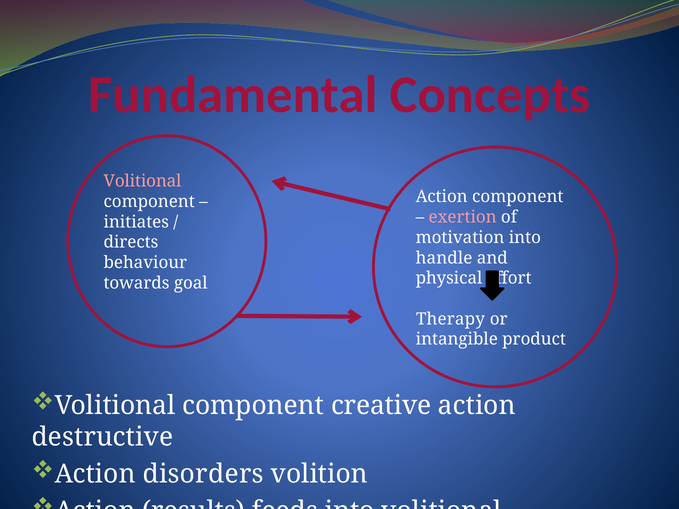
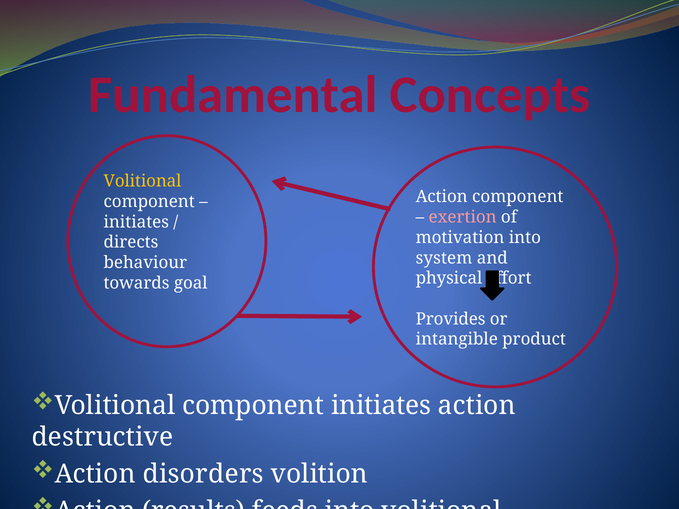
Volitional colour: pink -> yellow (142, 181)
handle: handle -> system (444, 258)
Therapy: Therapy -> Provides (451, 319)
component creative: creative -> initiates (381, 406)
